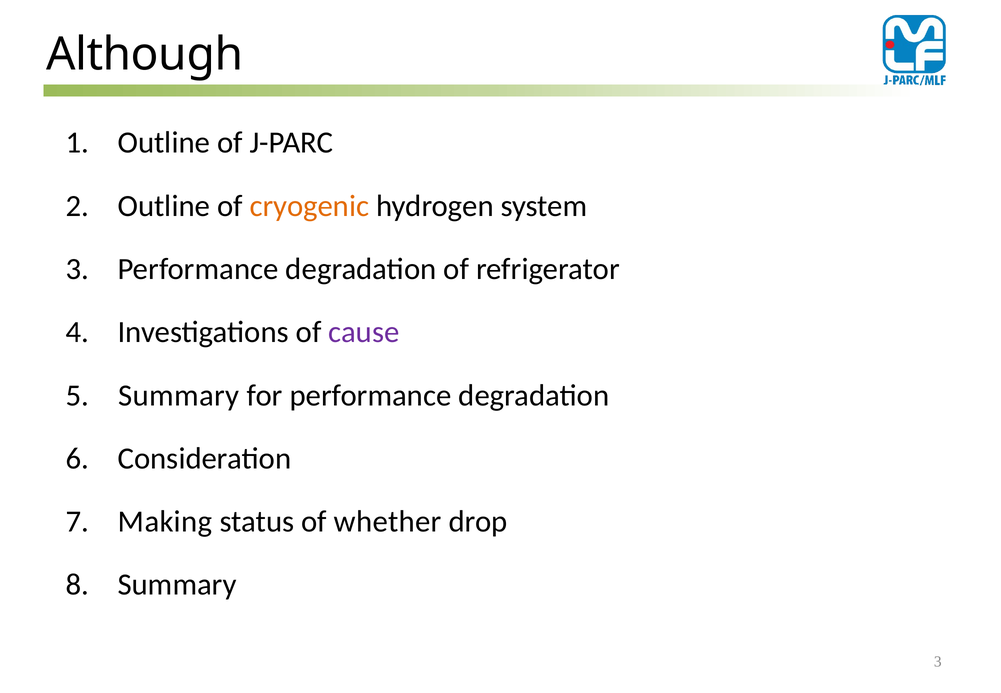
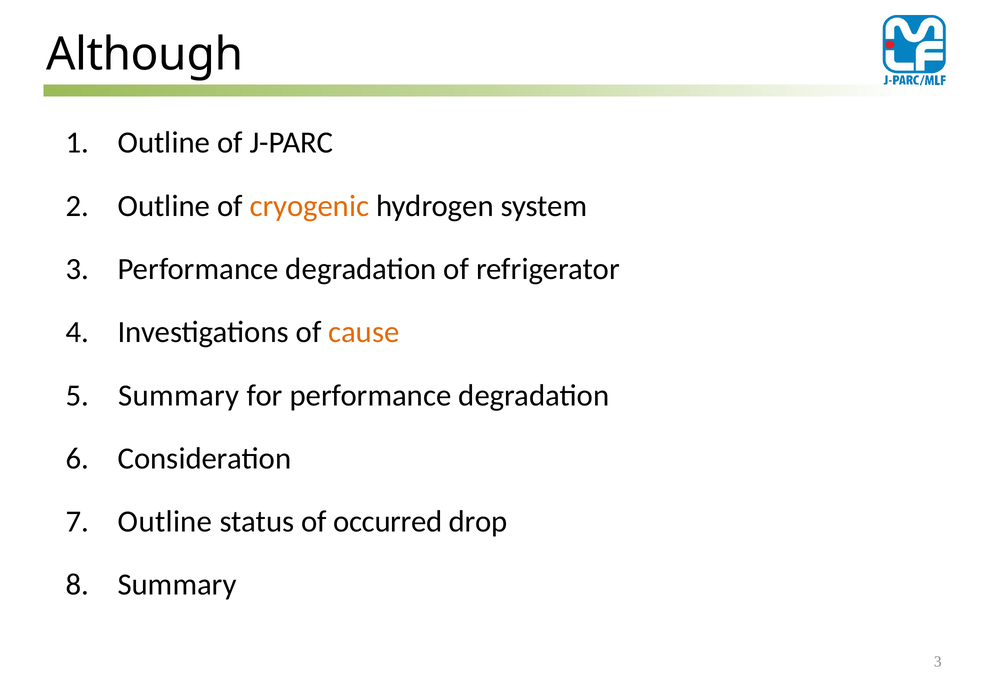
cause colour: purple -> orange (364, 332)
Making: Making -> Outline (165, 522)
whether: whether -> occurred (388, 522)
